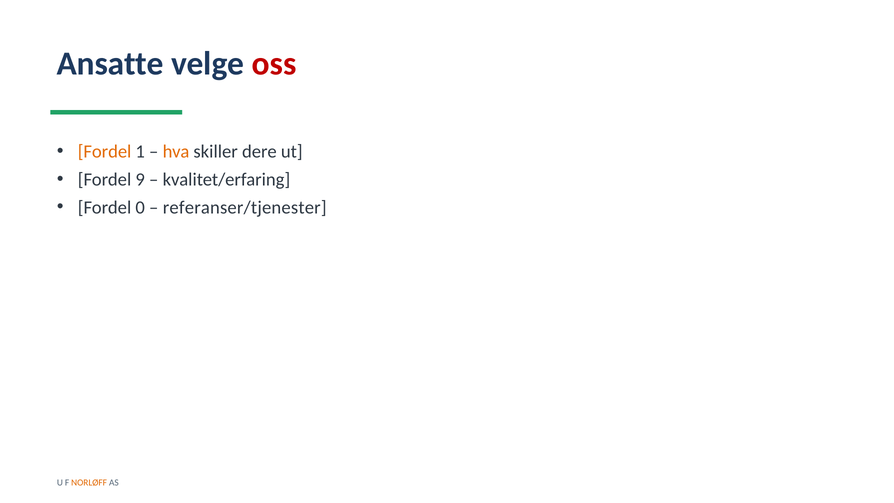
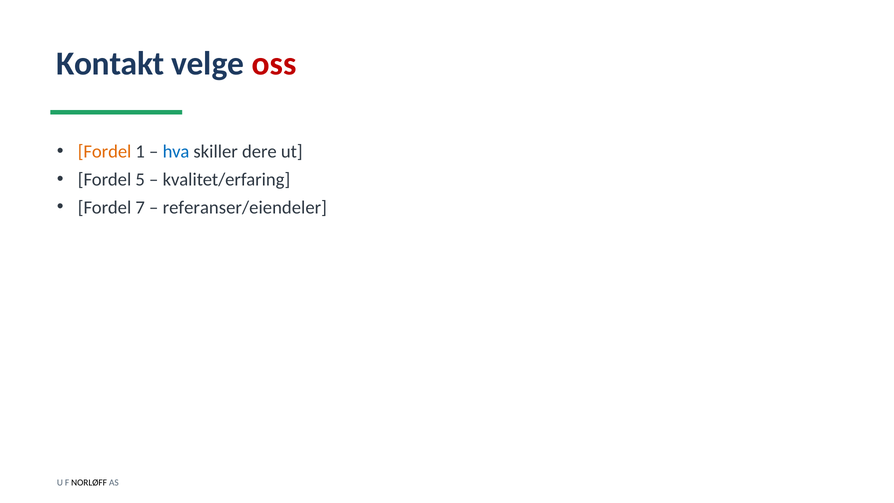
Ansatte: Ansatte -> Kontakt (110, 64)
hva colour: orange -> blue (176, 151)
9: 9 -> 5 (140, 179)
0: 0 -> 7 (140, 207)
referanser/tjenester: referanser/tjenester -> referanser/eiendeler (245, 207)
NORLØFF colour: orange -> black (89, 483)
